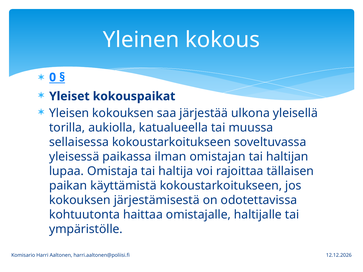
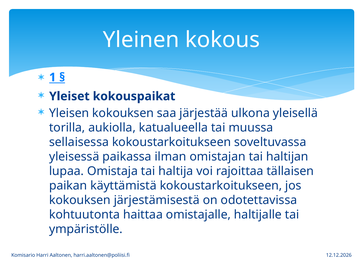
0: 0 -> 1 (53, 77)
